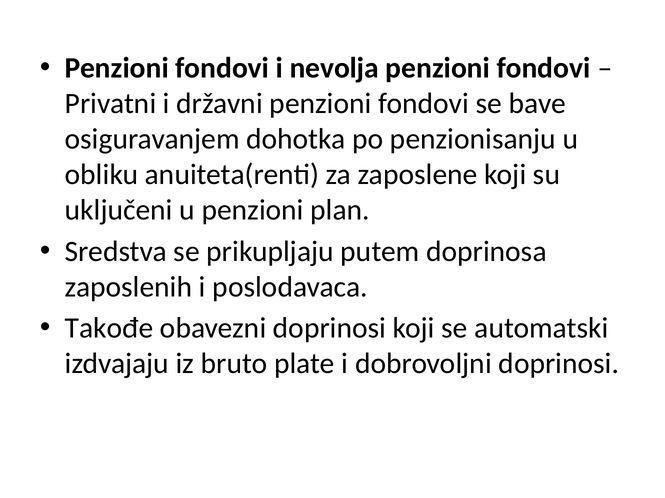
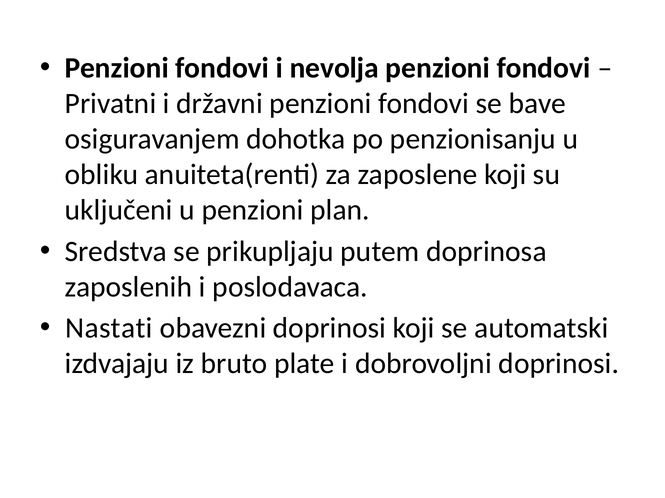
Takođe: Takođe -> Nastati (109, 329)
